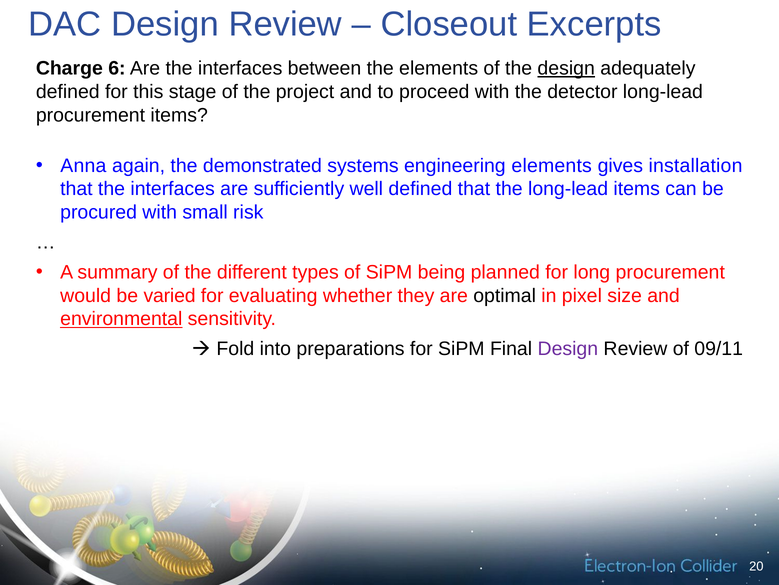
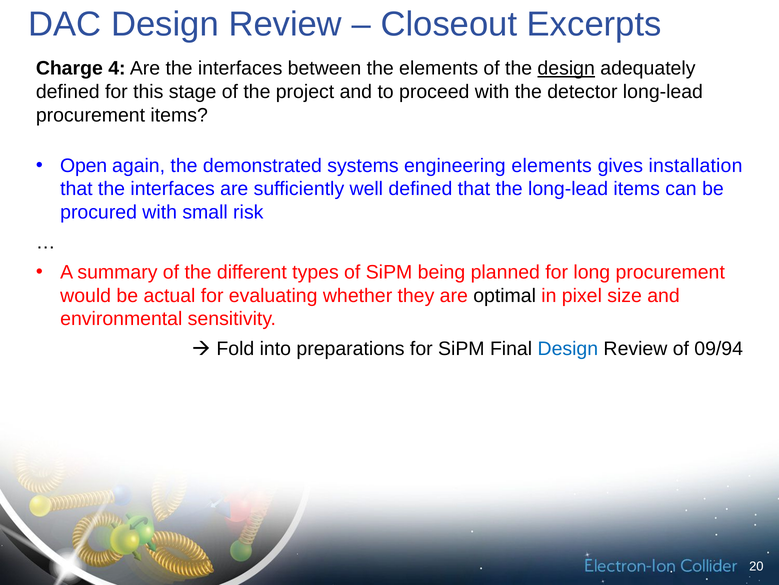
6: 6 -> 4 (117, 68)
Anna: Anna -> Open (84, 165)
varied: varied -> actual (169, 295)
environmental underline: present -> none (121, 319)
Design colour: purple -> blue (568, 349)
09/11: 09/11 -> 09/94 (719, 349)
